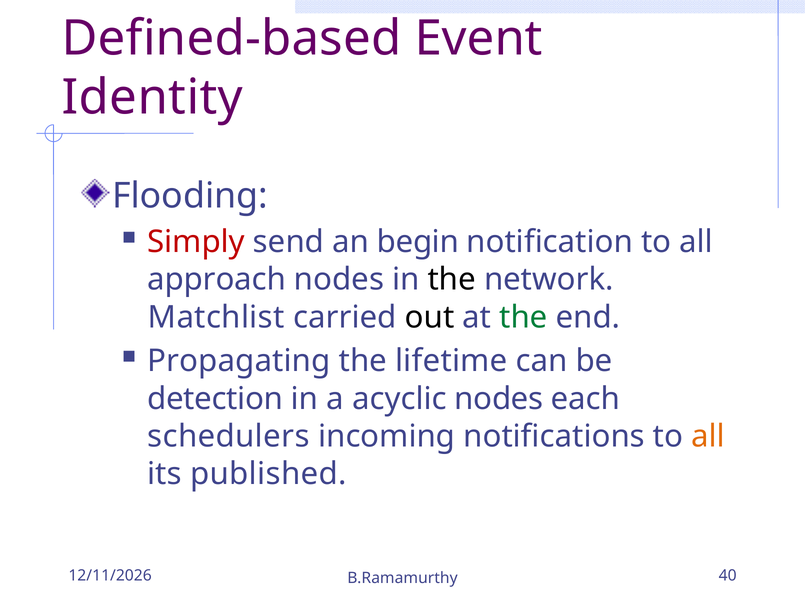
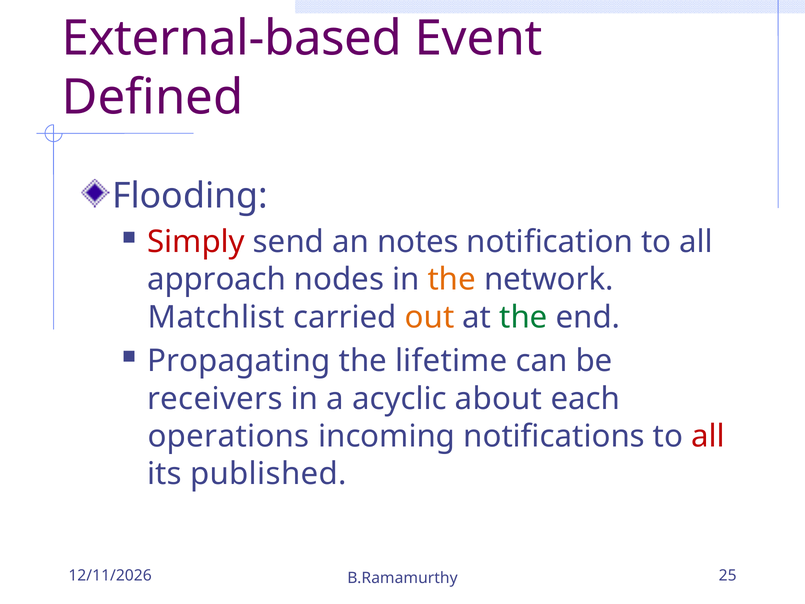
Defined-based: Defined-based -> External-based (232, 38)
Identity: Identity -> Defined (153, 97)
begin: begin -> notes (418, 242)
the colour: black -> orange (452, 280)
out colour: black -> orange (430, 317)
detection: detection -> receivers (215, 399)
acyclic nodes: nodes -> about (499, 399)
schedulers: schedulers -> operations (229, 436)
all colour: orange -> red (708, 436)
40: 40 -> 25 (728, 575)
